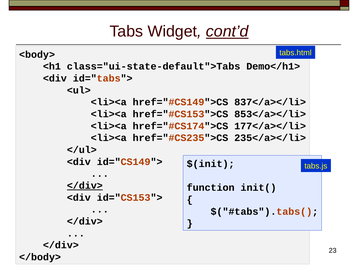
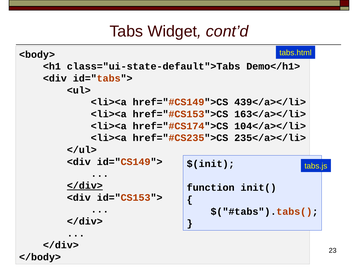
cont’d underline: present -> none (227, 32)
837</a></li>: 837</a></li> -> 439</a></li> (270, 102)
853</a></li>: 853</a></li> -> 163</a></li> (270, 114)
177</a></li>: 177</a></li> -> 104</a></li> (270, 126)
